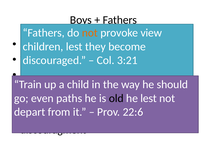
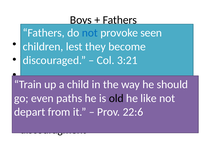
not colour: orange -> blue (90, 33)
view: view -> seen (151, 33)
he lest: lest -> like (149, 98)
